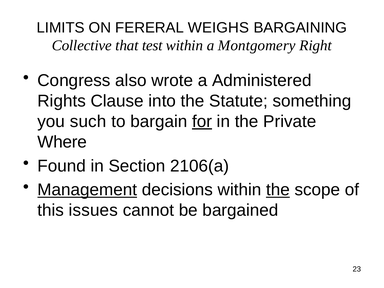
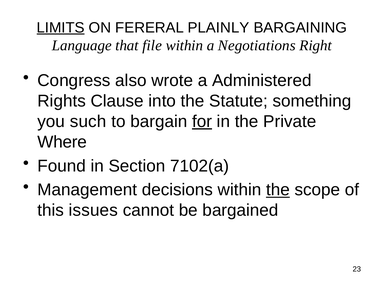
LIMITS underline: none -> present (61, 28)
WEIGHS: WEIGHS -> PLAINLY (218, 28)
Collective: Collective -> Language (82, 46)
test: test -> file (152, 46)
Montgomery: Montgomery -> Negotiations (257, 46)
2106(a: 2106(a -> 7102(a (200, 166)
Management underline: present -> none (87, 190)
